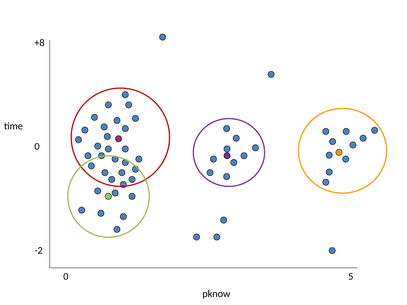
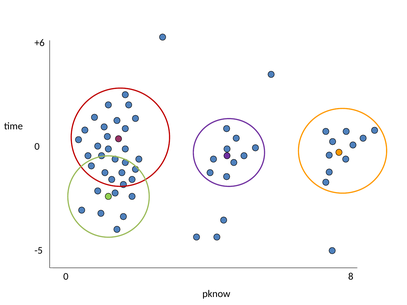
+8: +8 -> +6 (40, 43)
-2: -2 -> -5 (39, 251)
5: 5 -> 8 (351, 277)
